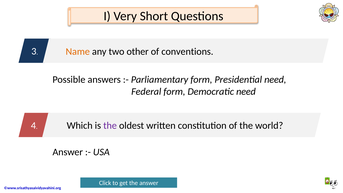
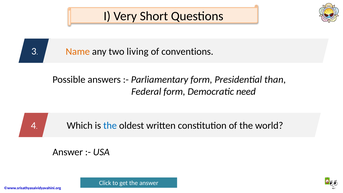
other: other -> living (138, 51)
Presidential need: need -> than (275, 80)
the colour: purple -> blue (110, 126)
